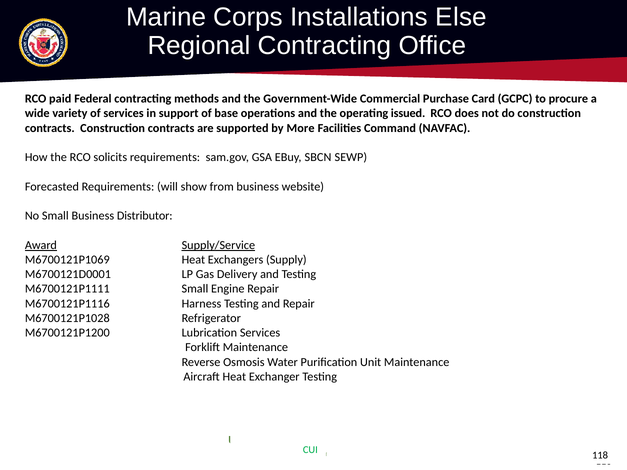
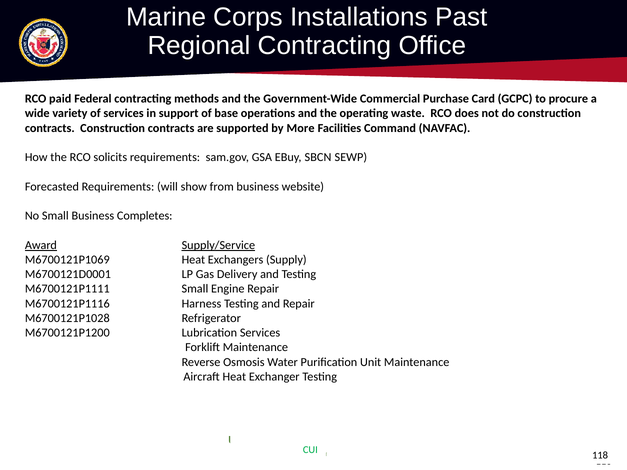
Else: Else -> Past (461, 17)
issued: issued -> waste (408, 113)
Distributor: Distributor -> Completes (145, 216)
